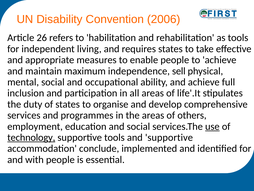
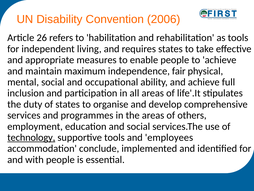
sell: sell -> fair (179, 71)
use underline: present -> none (212, 126)
and supportive: supportive -> employees (169, 137)
